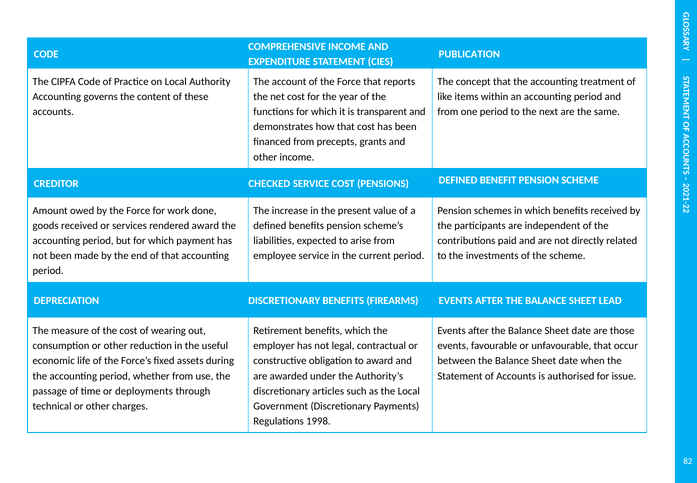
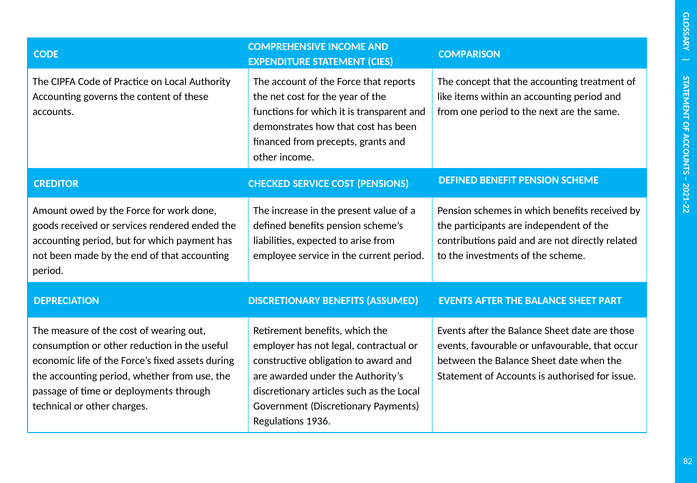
PUBLICATION: PUBLICATION -> COMPARISON (469, 54)
rendered award: award -> ended (205, 225)
FIREARMS: FIREARMS -> ASSUMED (392, 301)
LEAD: LEAD -> PART (610, 301)
1998: 1998 -> 1936 (318, 421)
